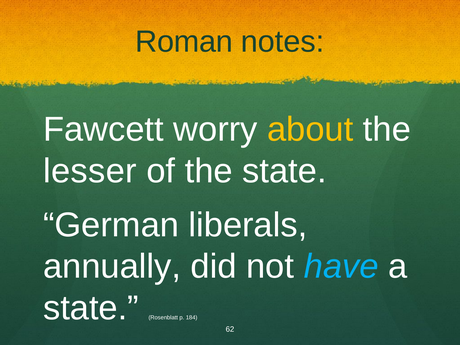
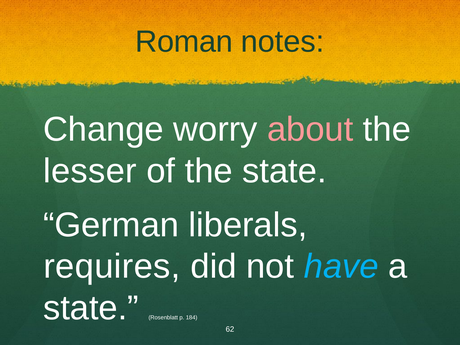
Fawcett: Fawcett -> Change (103, 130)
about colour: yellow -> pink (310, 130)
annually: annually -> requires (112, 267)
